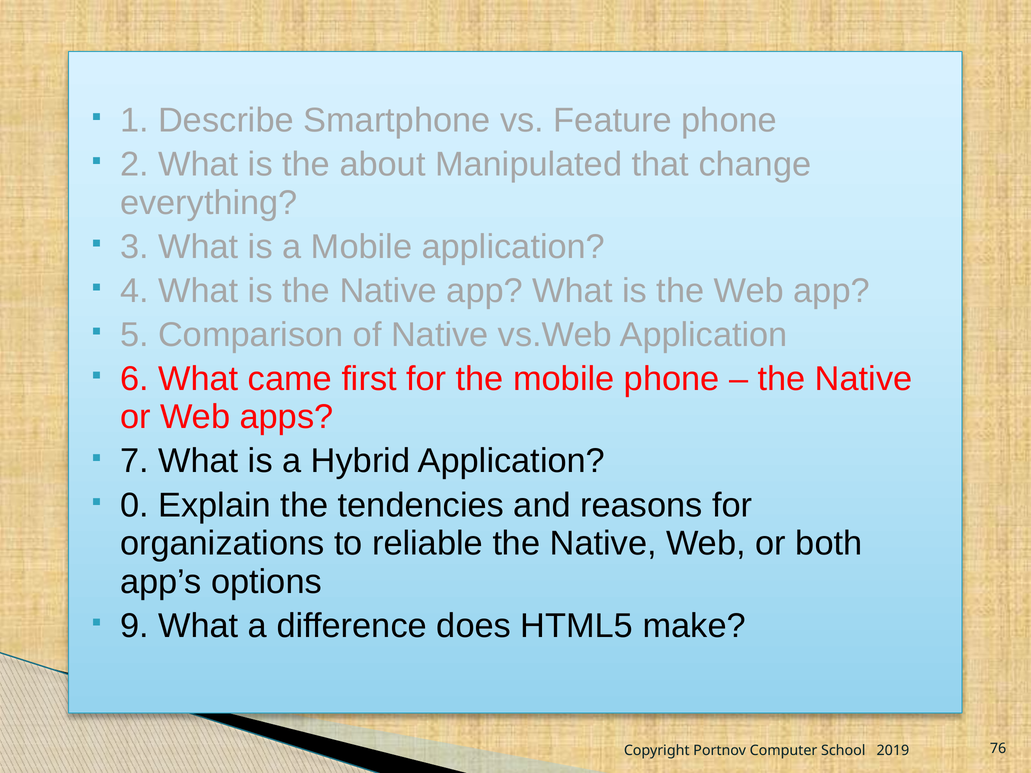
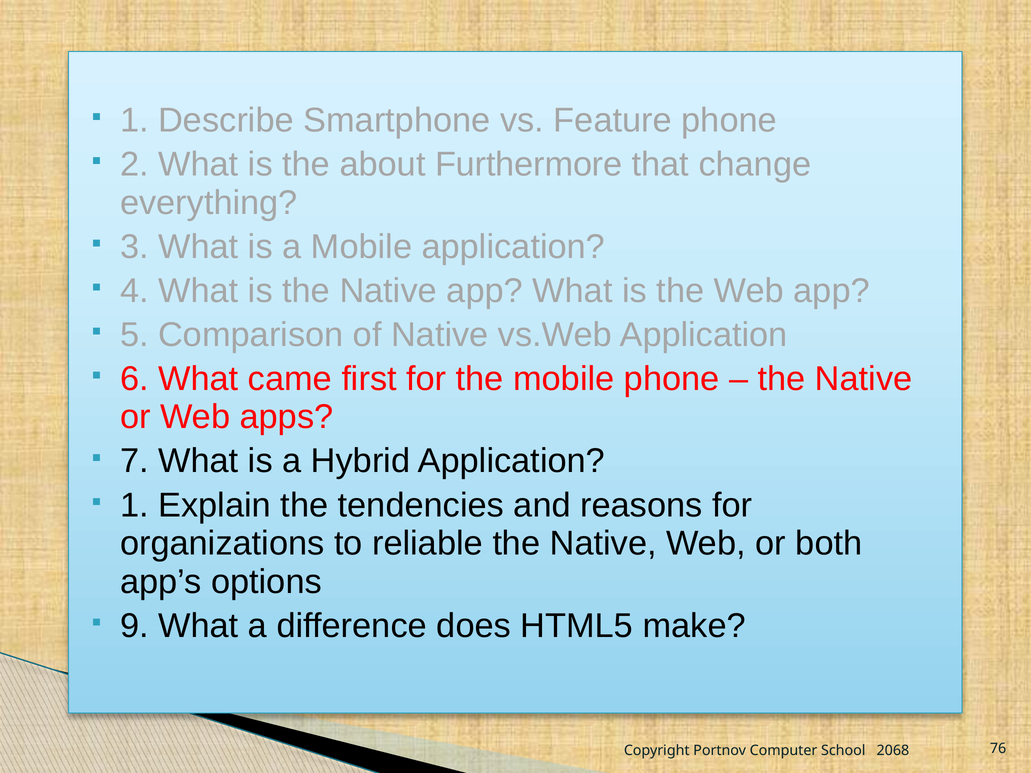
Manipulated: Manipulated -> Furthermore (529, 164)
0: 0 -> 1 (134, 505)
2019: 2019 -> 2068 (893, 751)
